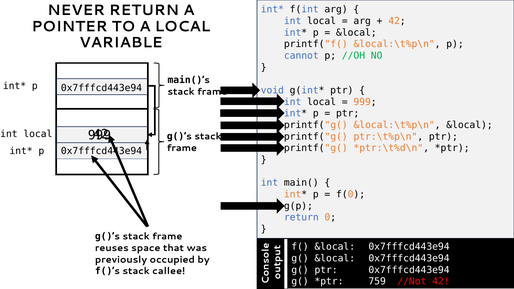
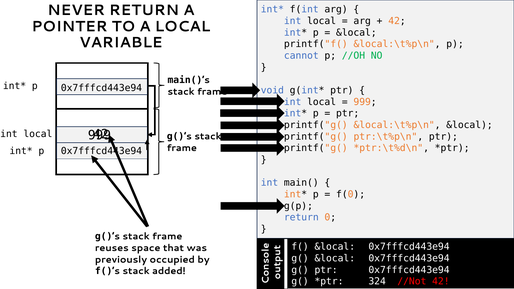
callee: callee -> added (169, 271)
759: 759 -> 324 (377, 282)
